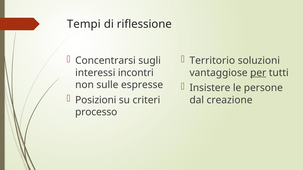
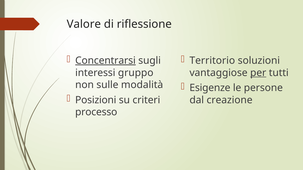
Tempi: Tempi -> Valore (84, 24)
Concentrarsi underline: none -> present (105, 61)
incontri: incontri -> gruppo (136, 73)
espresse: espresse -> modalità (142, 85)
Insistere: Insistere -> Esigenze (210, 88)
